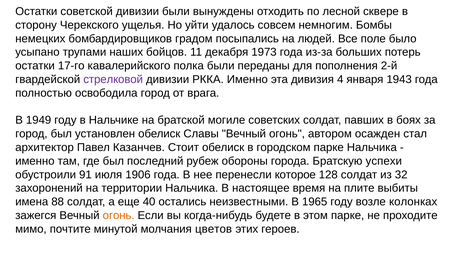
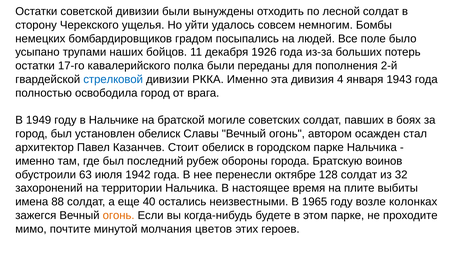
лесной сквере: сквере -> солдат (381, 11)
1973: 1973 -> 1926 (264, 52)
стрелковой colour: purple -> blue (113, 79)
успехи: успехи -> воинов (384, 161)
91: 91 -> 63 (85, 175)
1906: 1906 -> 1942 (138, 175)
которое: которое -> октябре (295, 175)
